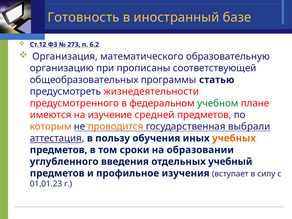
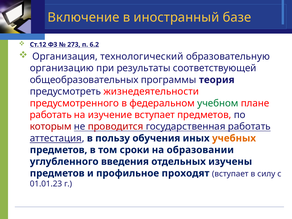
Готовность: Готовность -> Включение (83, 17)
математического: математического -> технологический (142, 56)
прописаны: прописаны -> результаты (144, 68)
статью: статью -> теория (217, 80)
имеются: имеются -> работать (51, 115)
изучение средней: средней -> вступает (155, 115)
которым colour: orange -> red (51, 127)
проводится colour: orange -> red (116, 127)
государственная выбрали: выбрали -> работать (249, 127)
учебный: учебный -> изучены (230, 162)
изучения: изучения -> проходят (186, 173)
